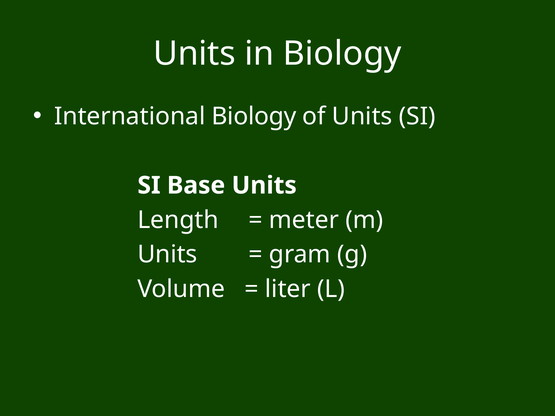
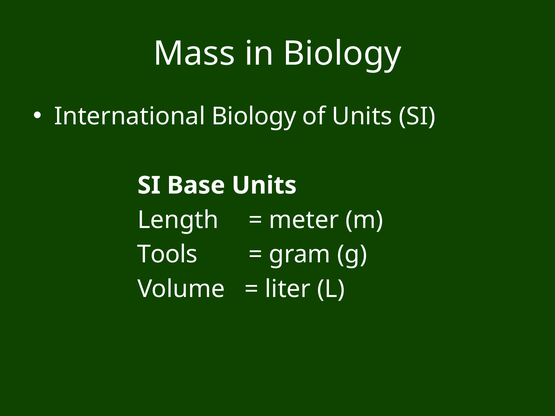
Units: Units -> Mass (194, 54)
Units: Units -> Tools (167, 255)
